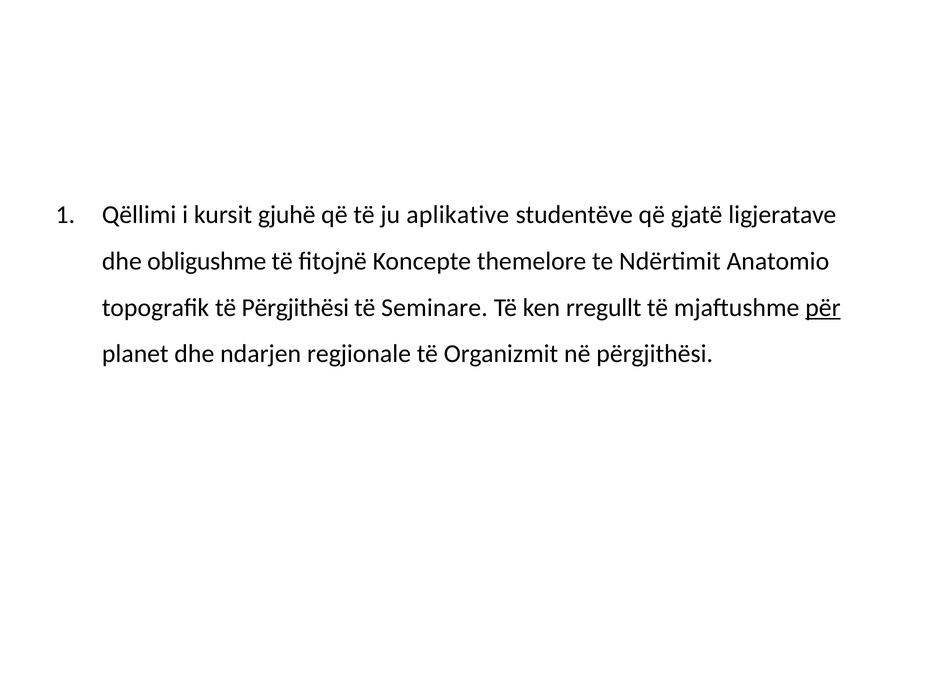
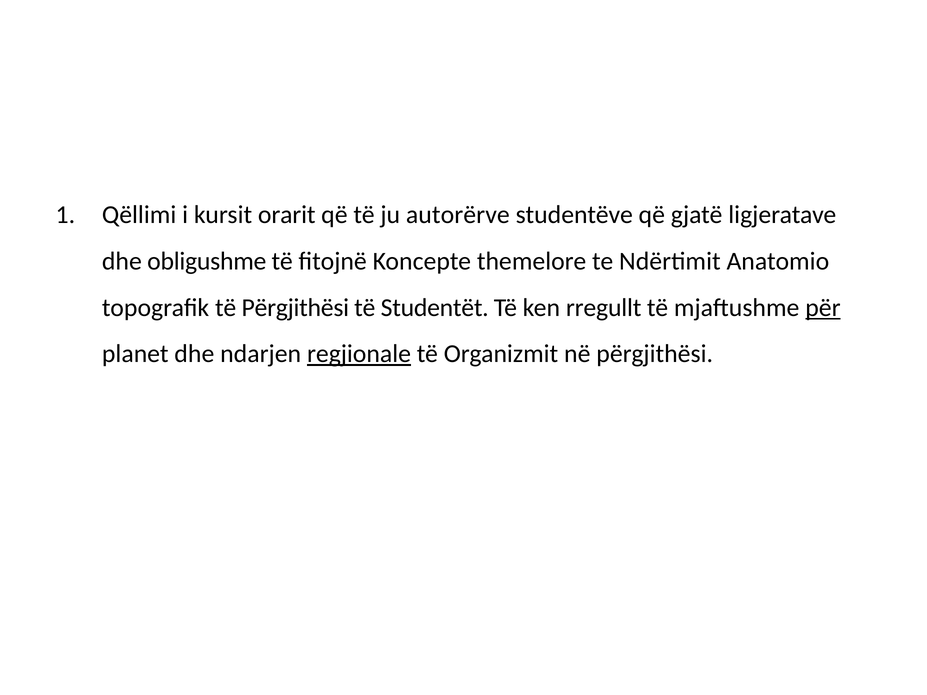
gjuhë: gjuhë -> orarit (287, 215)
aplikative: aplikative -> autorërve (458, 215)
Seminare: Seminare -> Studentët (435, 308)
regjionale underline: none -> present (359, 354)
